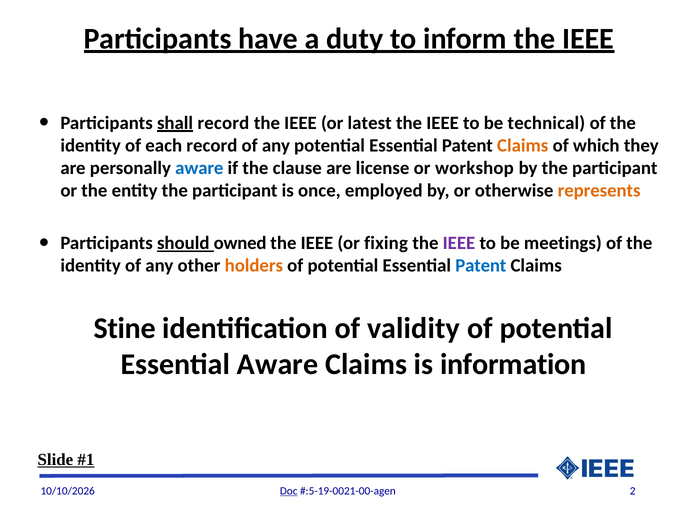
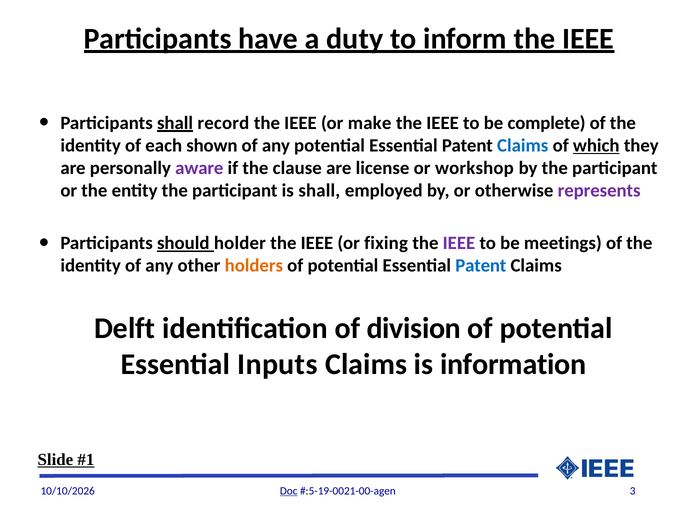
latest: latest -> make (370, 123)
technical: technical -> complete (547, 123)
each record: record -> shown (212, 146)
Claims colour: orange -> blue (523, 146)
which underline: none -> present (596, 146)
aware colour: blue -> purple (199, 168)
is once: once -> shall (319, 191)
represents colour: orange -> purple (599, 191)
owned: owned -> holder (240, 243)
Stine: Stine -> Delft (125, 328)
validity: validity -> division (414, 328)
Essential Aware: Aware -> Inputs (277, 364)
2: 2 -> 3 (633, 491)
